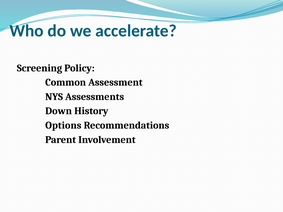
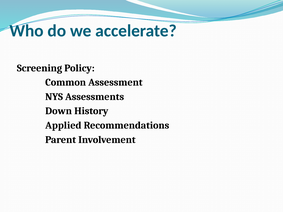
Options: Options -> Applied (63, 125)
